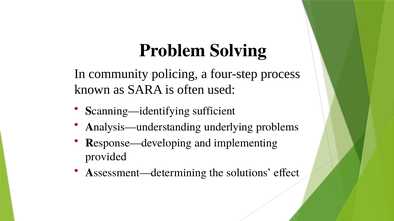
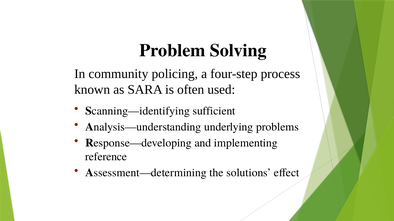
provided: provided -> reference (106, 157)
